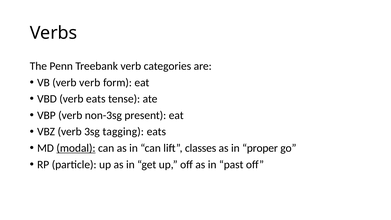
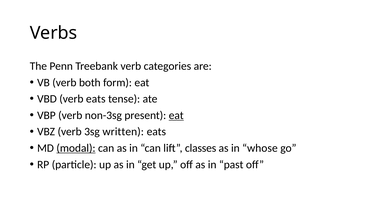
verb verb: verb -> both (90, 83)
eat underline: none -> present (176, 115)
tagging: tagging -> written (123, 132)
proper: proper -> whose (260, 148)
